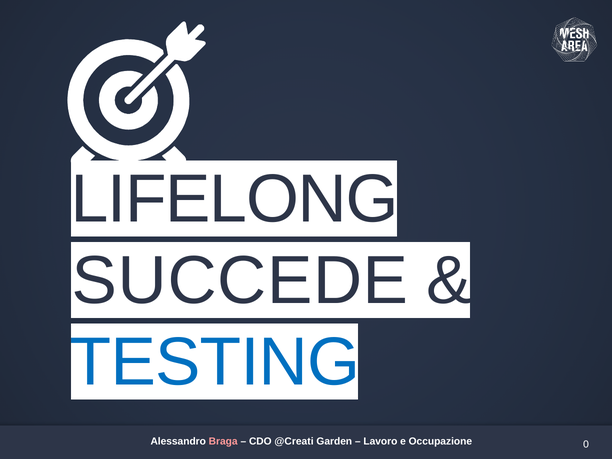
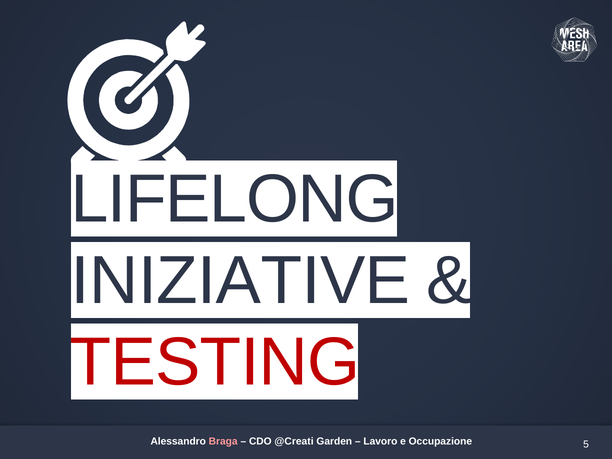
SUCCEDE: SUCCEDE -> INIZIATIVE (241, 281)
TESTING colour: blue -> red (215, 363)
0: 0 -> 5 (586, 445)
